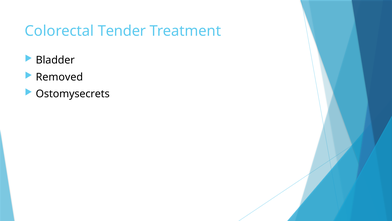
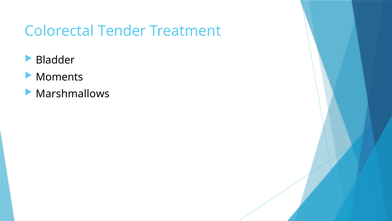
Removed: Removed -> Moments (59, 77)
Ostomysecrets: Ostomysecrets -> Marshmallows (73, 94)
